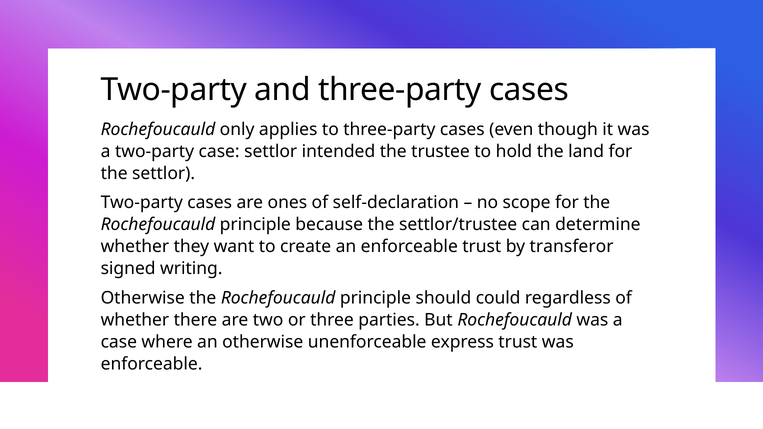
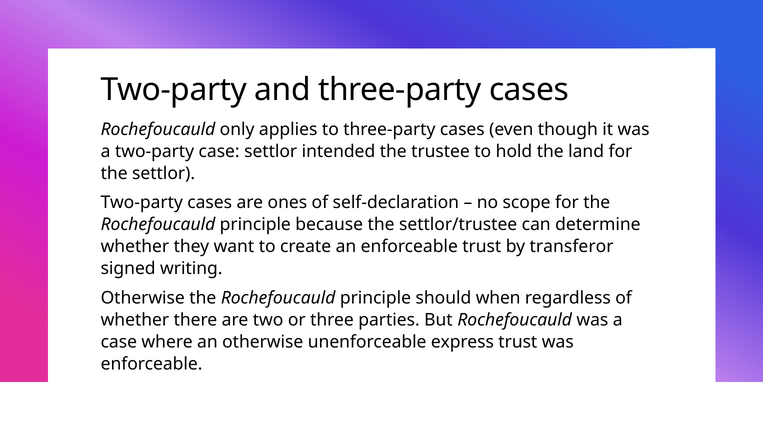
could: could -> when (498, 298)
